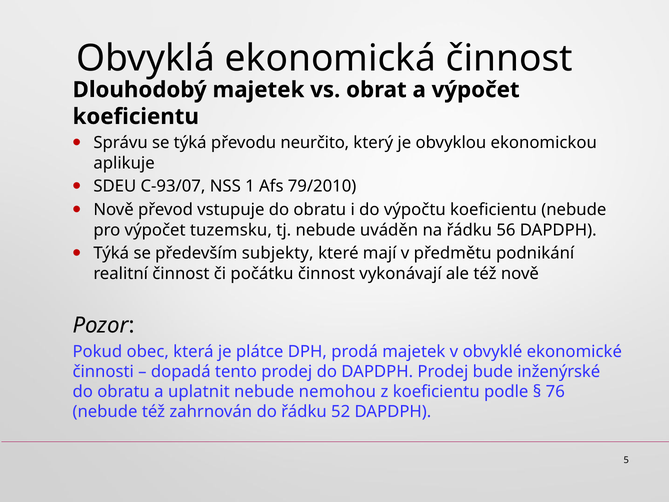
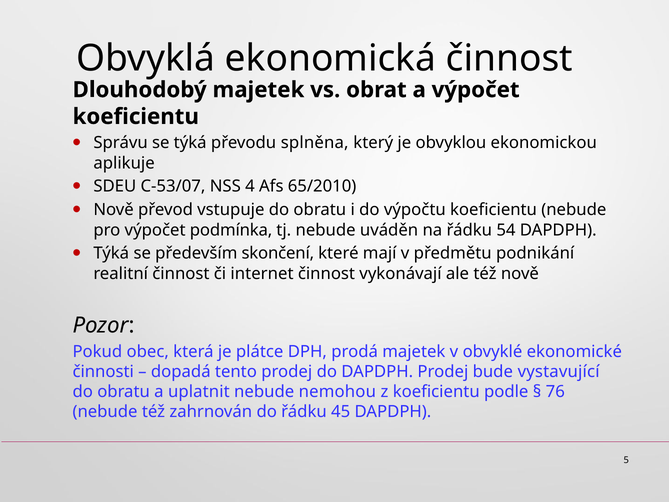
neurčito: neurčito -> splněna (315, 143)
C-93/07: C-93/07 -> C-53/07 (173, 186)
1: 1 -> 4 (250, 186)
79/2010: 79/2010 -> 65/2010 (322, 186)
tuzemsku: tuzemsku -> podmínka (231, 230)
56: 56 -> 54 (506, 230)
subjekty: subjekty -> skončení (278, 253)
počátku: počátku -> internet (262, 273)
inženýrské: inženýrské -> vystavující (559, 371)
52: 52 -> 45 (341, 412)
